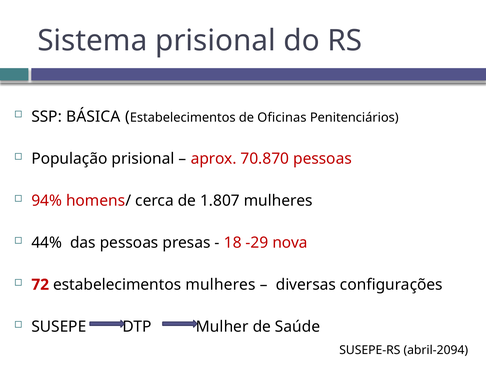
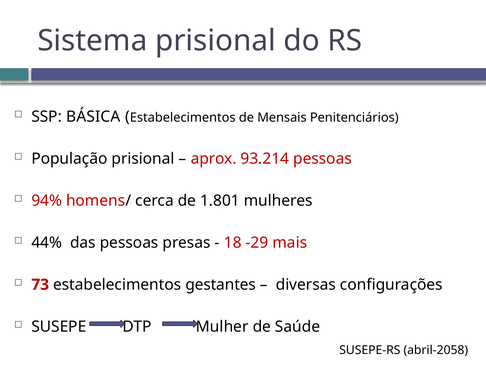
Oficinas: Oficinas -> Mensais (282, 117)
70.870: 70.870 -> 93.214 (265, 158)
1.807: 1.807 -> 1.801 (220, 200)
nova: nova -> mais (290, 242)
72: 72 -> 73 (40, 284)
estabelecimentos mulheres: mulheres -> gestantes (221, 284)
abril-2094: abril-2094 -> abril-2058 (436, 350)
